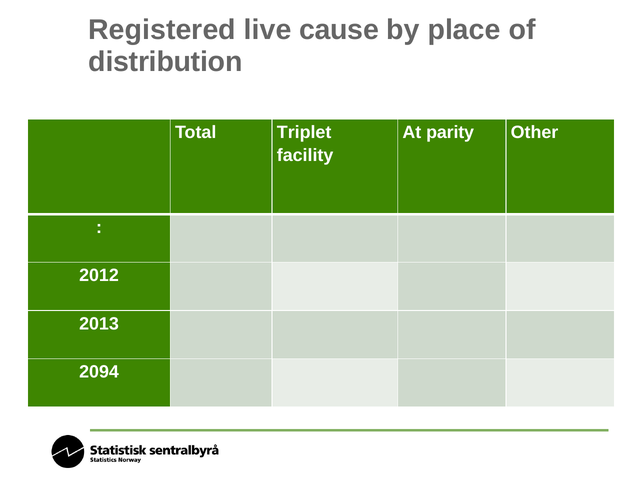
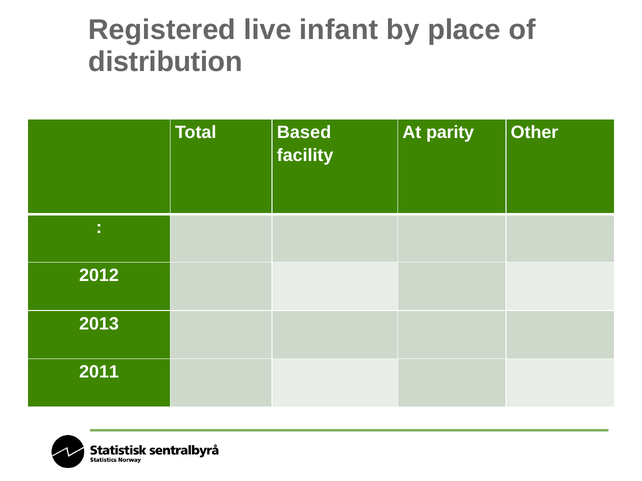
cause: cause -> infant (339, 30)
Triplet: Triplet -> Based (304, 133)
2094: 2094 -> 2011 (99, 372)
